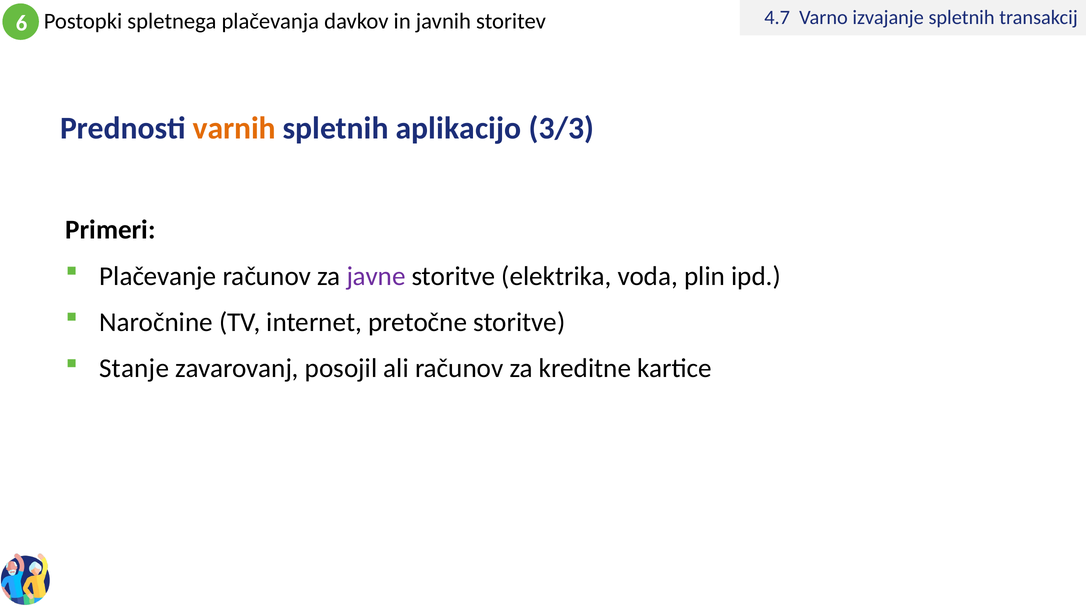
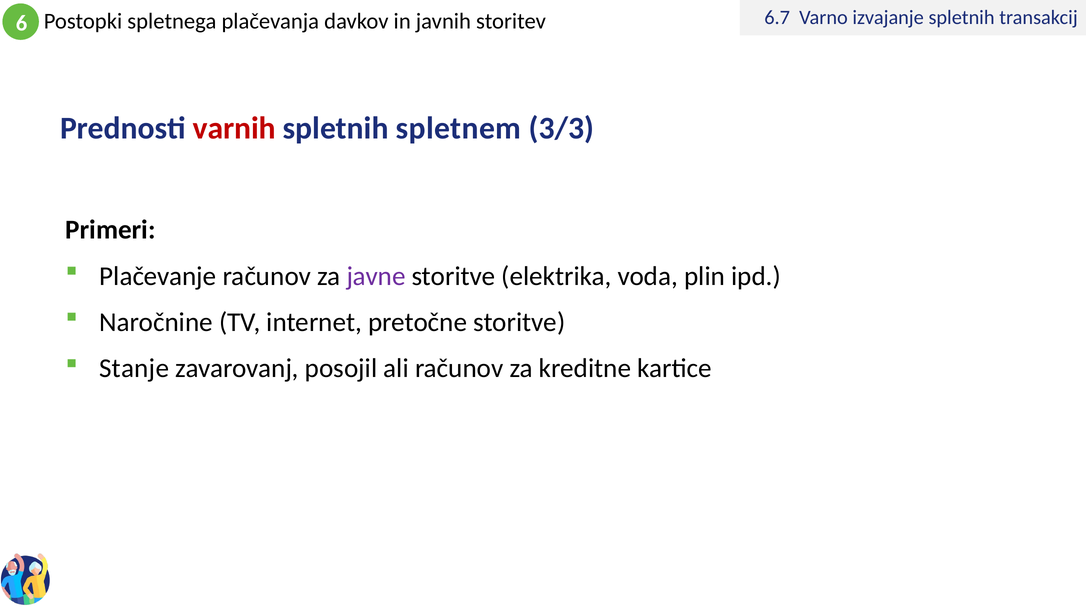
4.7: 4.7 -> 6.7 (777, 18)
varnih colour: orange -> red (234, 128)
aplikacijo: aplikacijo -> spletnem (458, 128)
